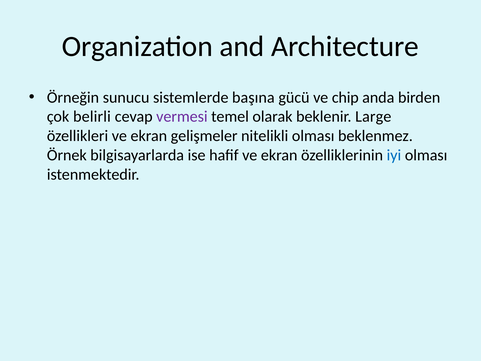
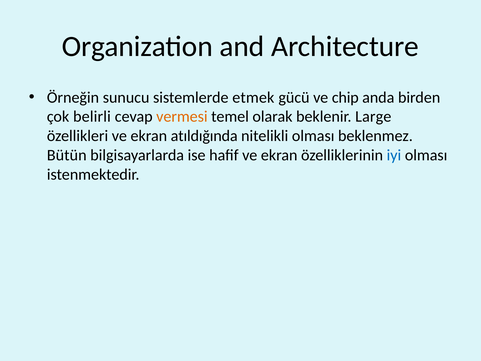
başına: başına -> etmek (253, 97)
vermesi colour: purple -> orange (182, 117)
gelişmeler: gelişmeler -> atıldığında (204, 136)
Örnek: Örnek -> Bütün (67, 155)
